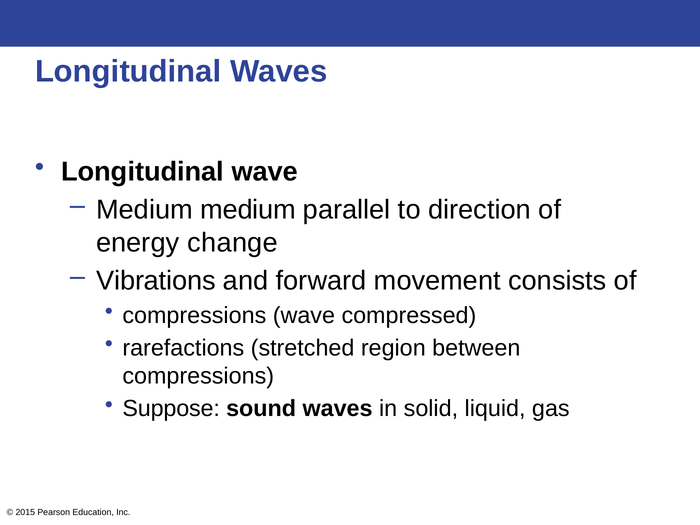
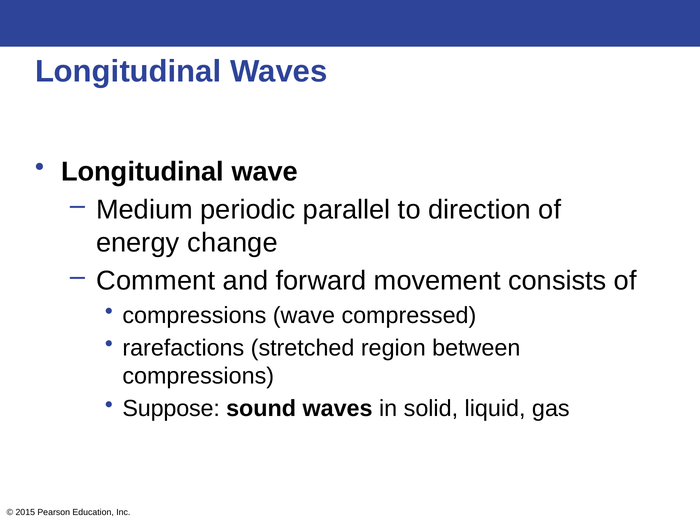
Medium medium: medium -> periodic (248, 210)
Vibrations: Vibrations -> Comment (156, 281)
